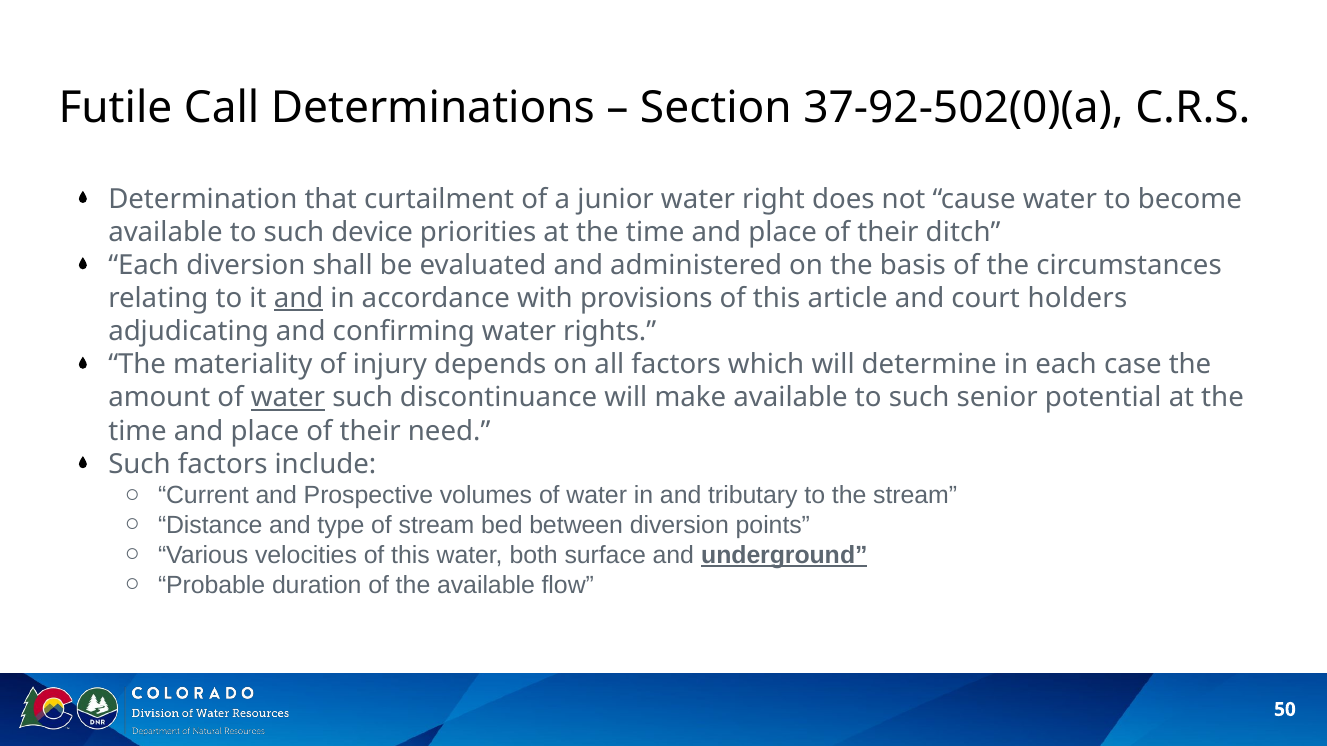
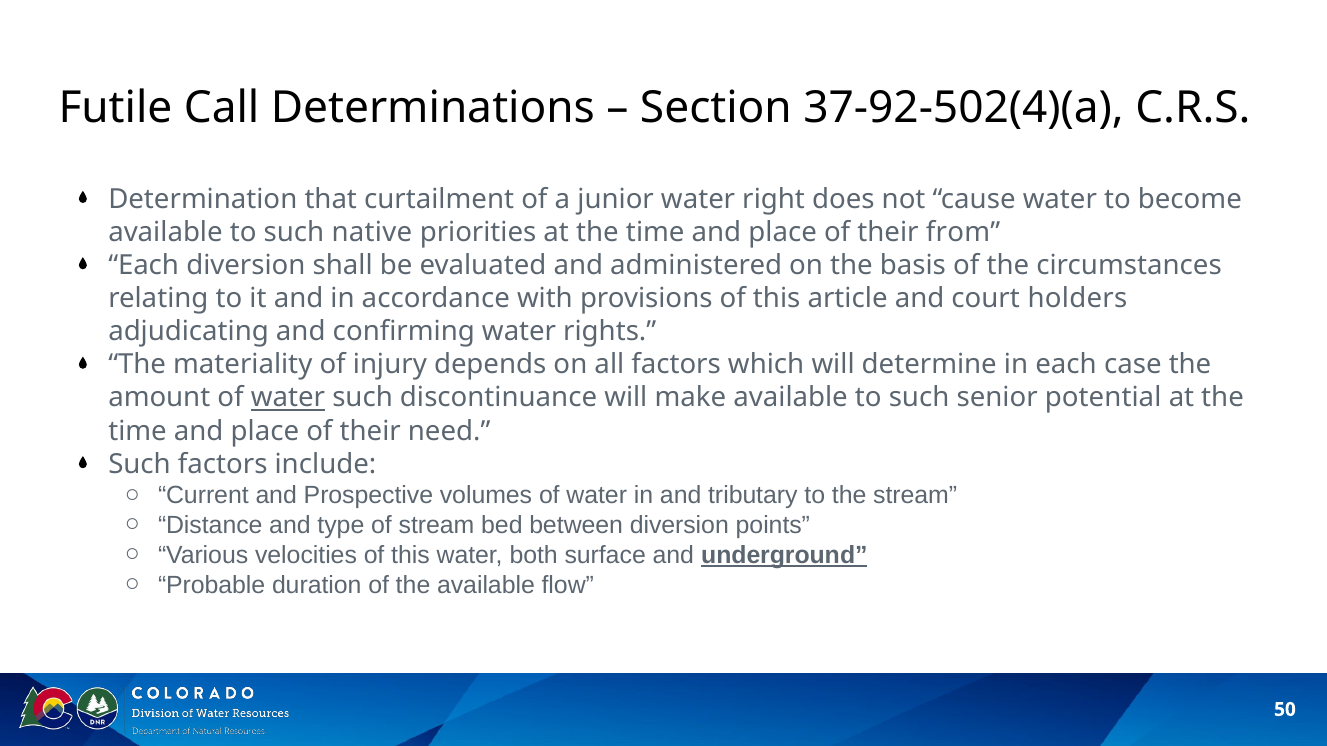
37-92-502(0)(a: 37-92-502(0)(a -> 37-92-502(4)(a (964, 107)
device: device -> native (372, 232)
ditch: ditch -> from (963, 232)
and underline: present -> none (299, 299)
